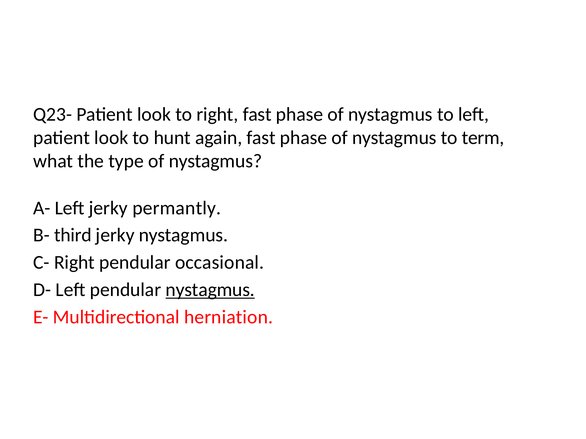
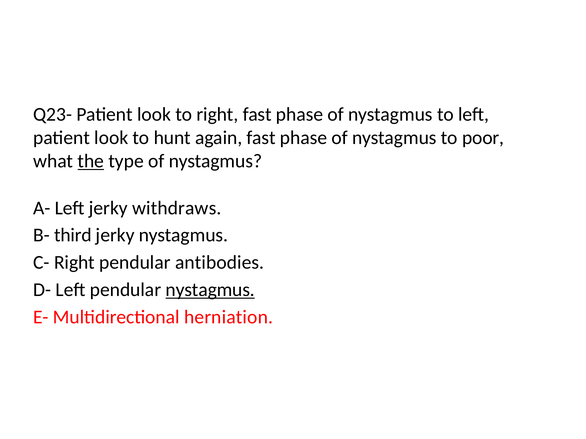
term: term -> poor (483, 138)
the underline: none -> present (91, 161)
permantly: permantly -> withdraws (177, 208)
occasional: occasional -> antibodies (220, 263)
